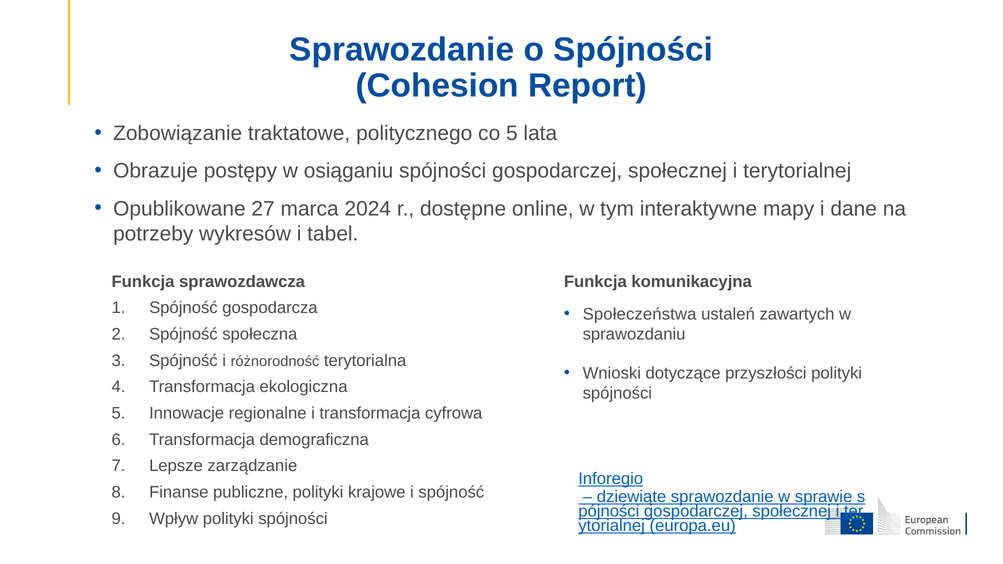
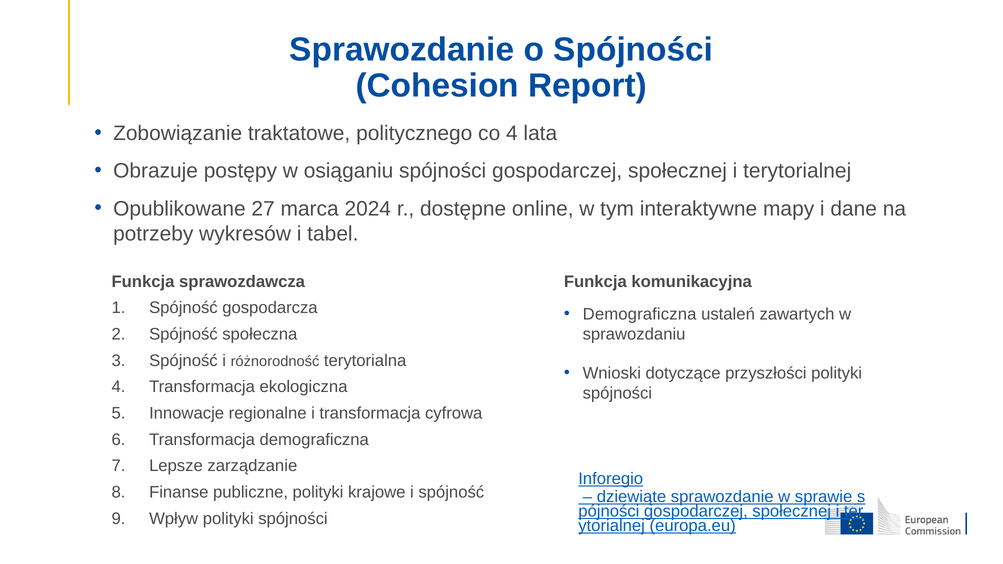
co 5: 5 -> 4 (512, 133)
Społeczeństwa: Społeczeństwa -> Demograficzna (640, 314)
